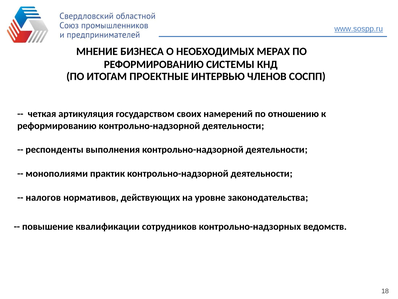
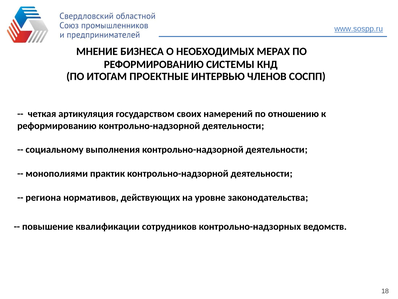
респонденты: респонденты -> социальному (55, 149)
налогов: налогов -> региона (43, 197)
